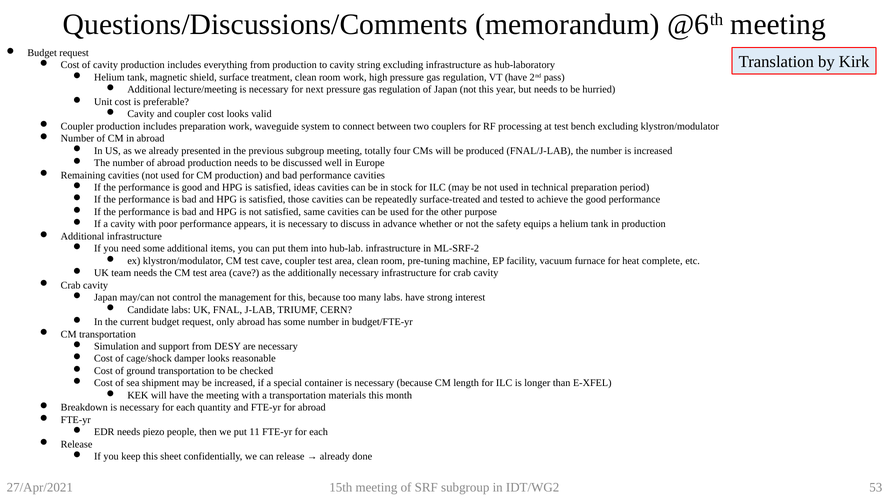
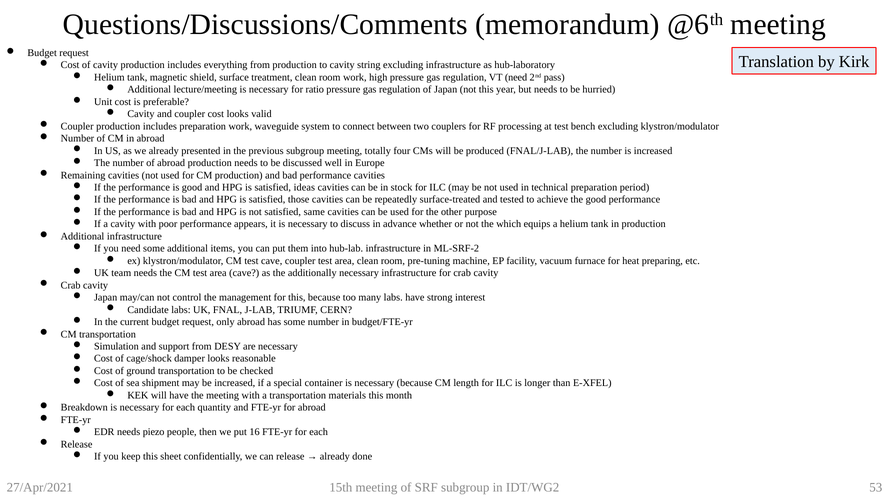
VT have: have -> need (516, 77)
next: next -> ratio (315, 90)
safety: safety -> which (509, 224)
complete: complete -> preparing (662, 261)
11: 11 -> 16 (255, 432)
